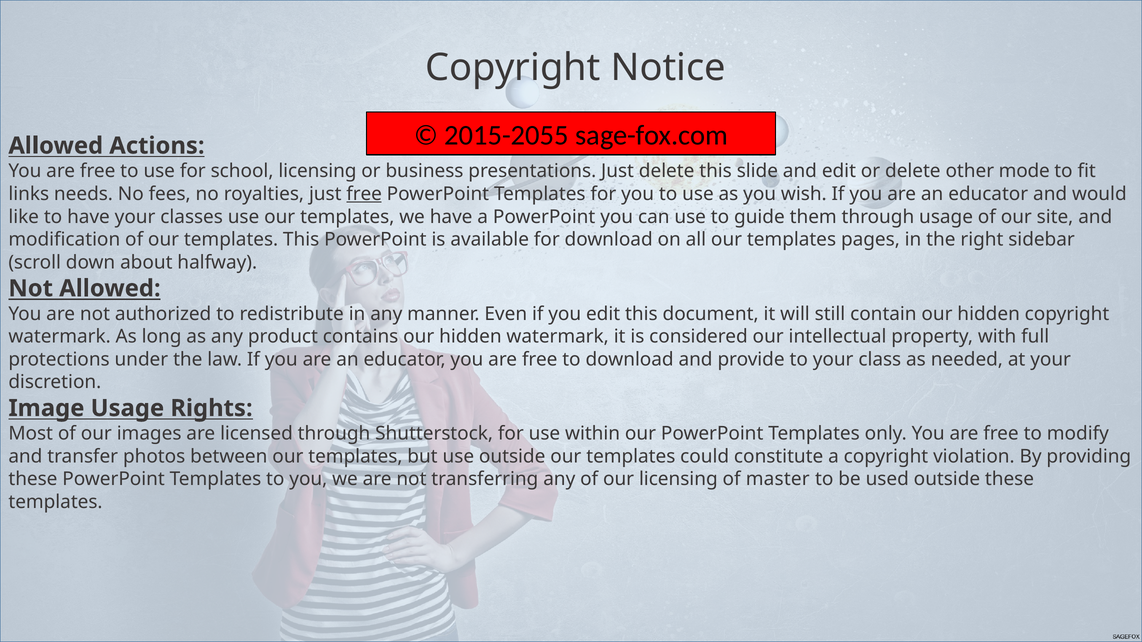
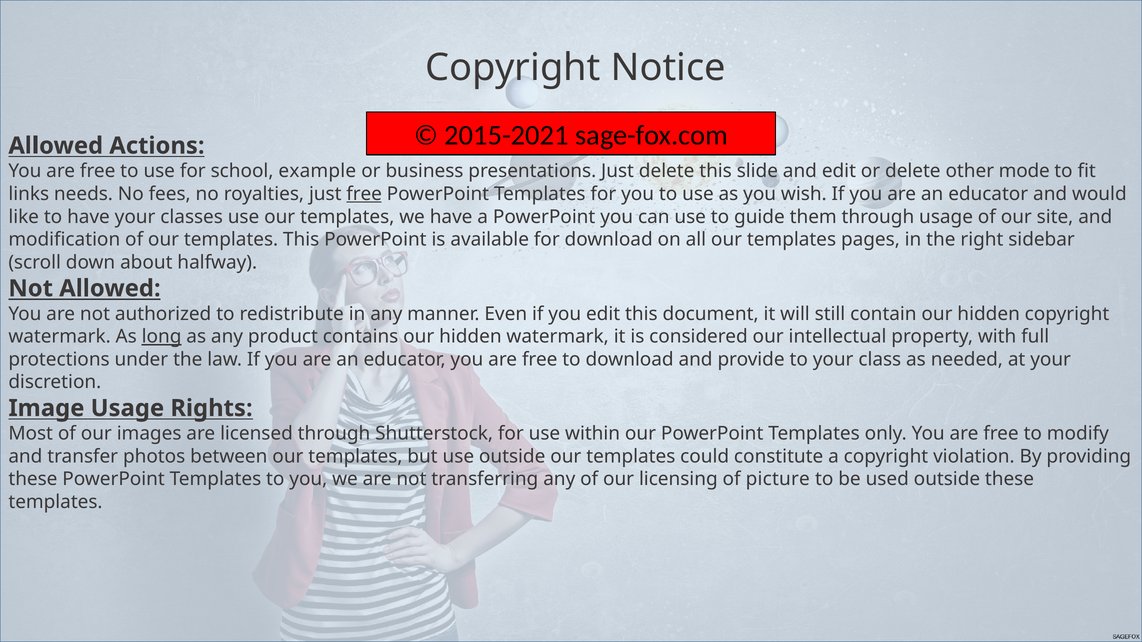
2015-2055: 2015-2055 -> 2015-2021 (507, 136)
school licensing: licensing -> example (317, 171)
long underline: none -> present (162, 337)
master: master -> picture (778, 479)
